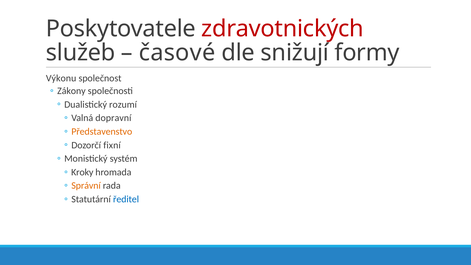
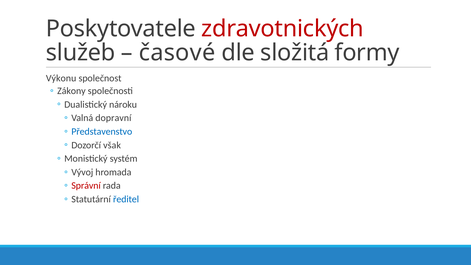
snižují: snižují -> složitá (295, 53)
rozumí: rozumí -> nároku (123, 104)
Představenstvo colour: orange -> blue (102, 132)
fixní: fixní -> však (112, 145)
Kroky: Kroky -> Vývoj (82, 172)
Správní colour: orange -> red (86, 186)
